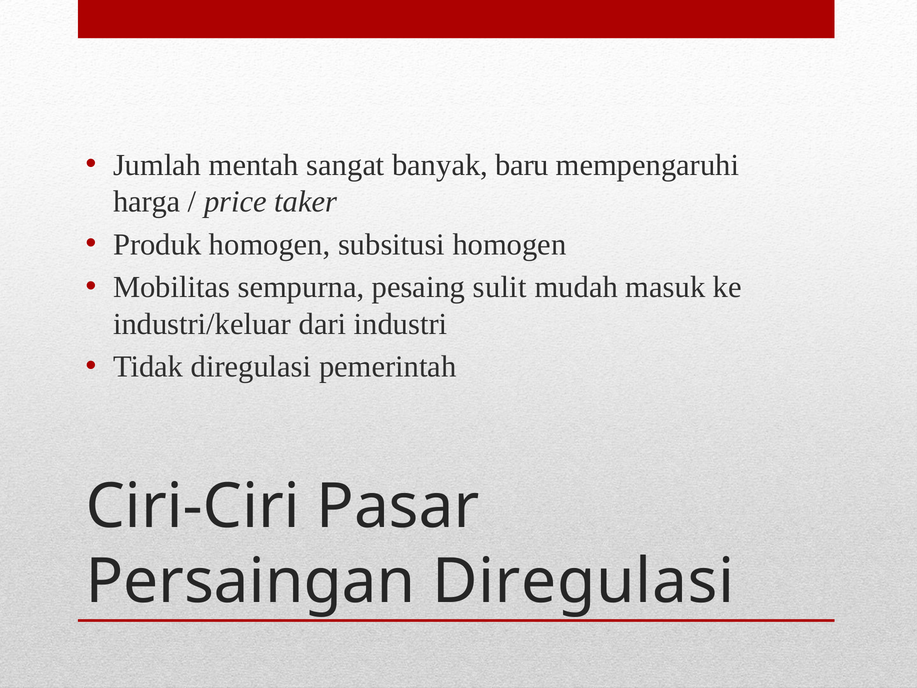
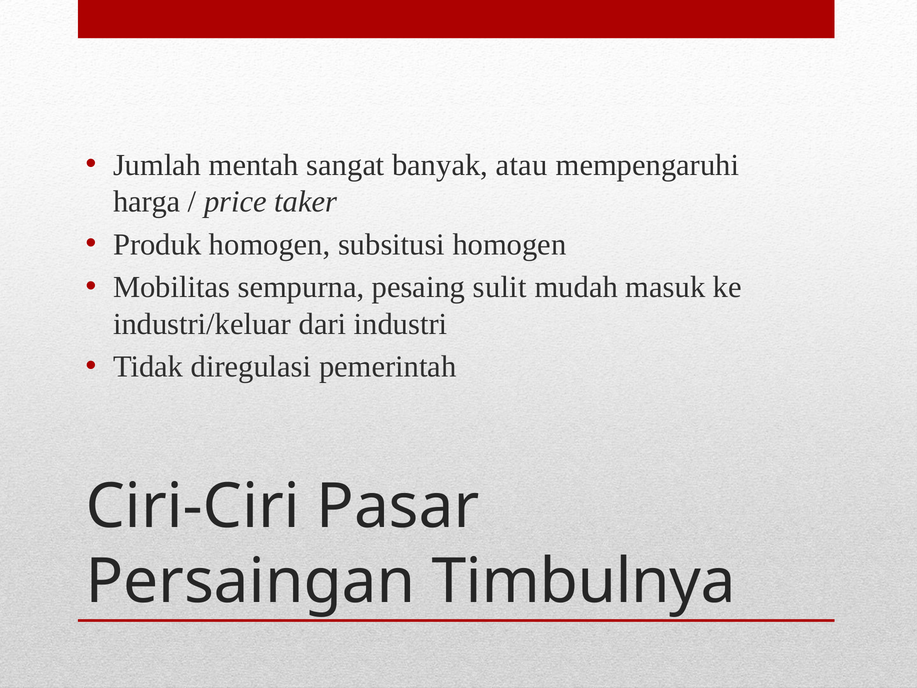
baru: baru -> atau (522, 165)
Persaingan Diregulasi: Diregulasi -> Timbulnya (584, 581)
